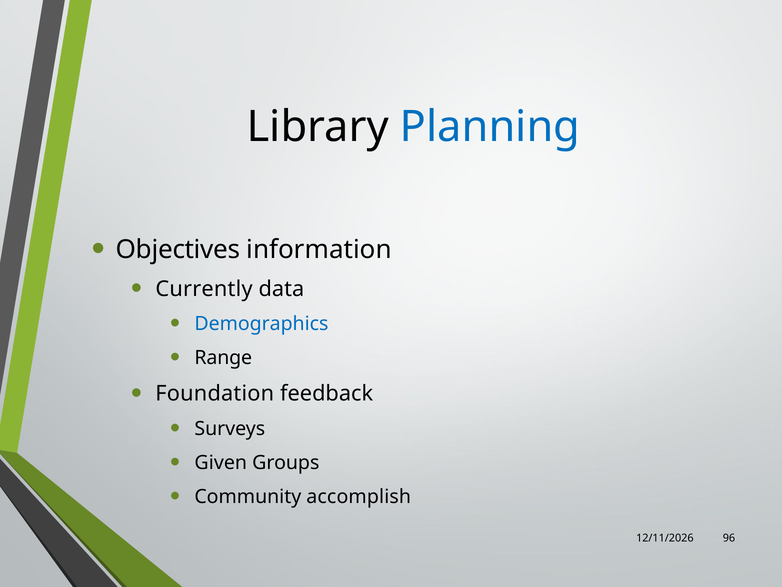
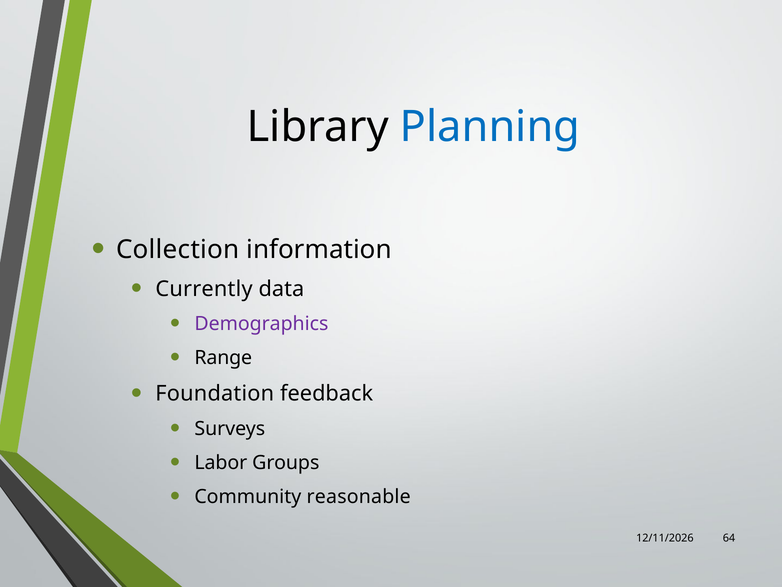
Objectives: Objectives -> Collection (178, 249)
Demographics colour: blue -> purple (261, 324)
Given: Given -> Labor (221, 462)
accomplish: accomplish -> reasonable (359, 496)
96: 96 -> 64 (729, 538)
